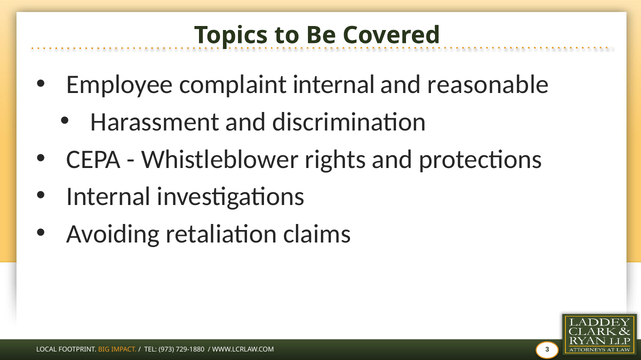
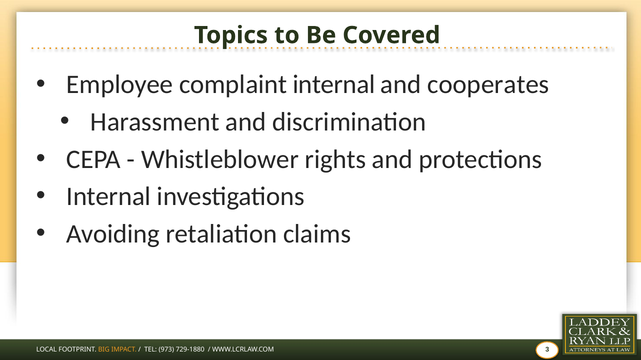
reasonable: reasonable -> cooperates (488, 85)
